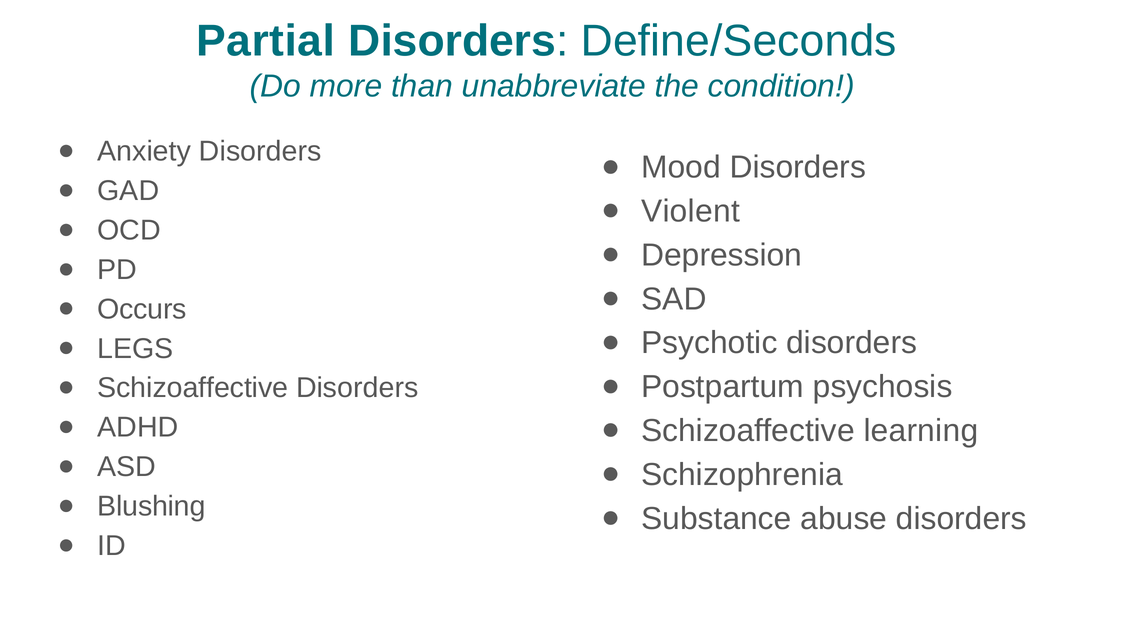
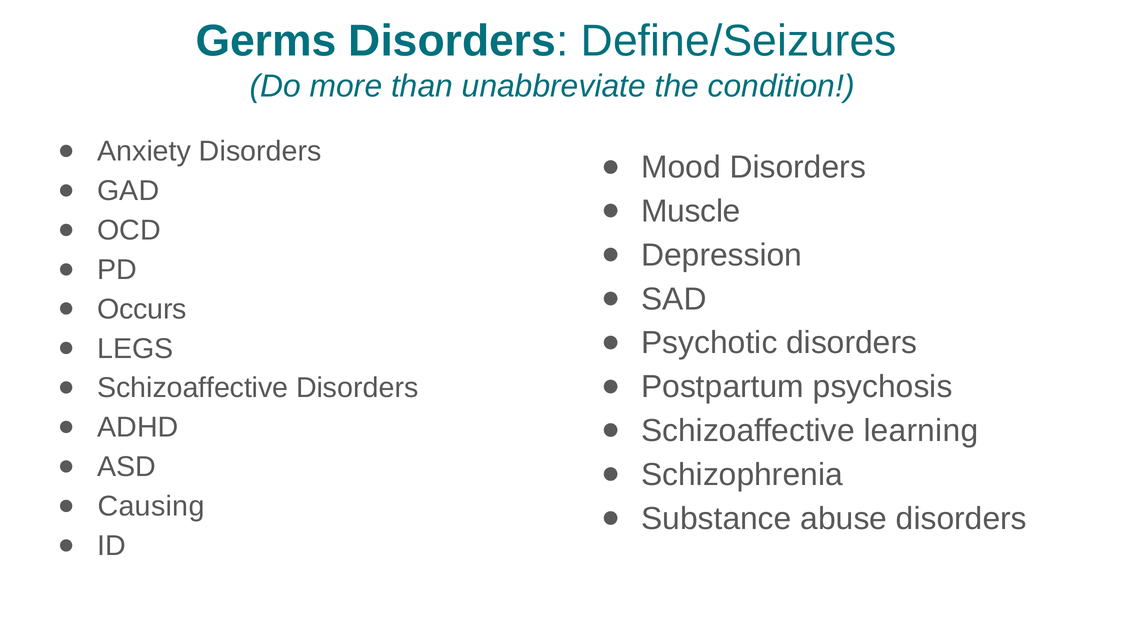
Partial: Partial -> Germs (266, 41)
Define/Seconds: Define/Seconds -> Define/Seizures (739, 41)
Violent: Violent -> Muscle (691, 211)
Blushing: Blushing -> Causing (151, 507)
